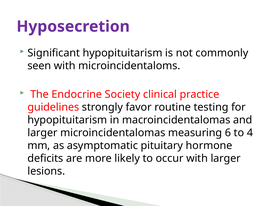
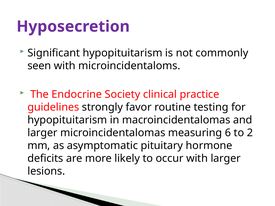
4: 4 -> 2 (250, 133)
